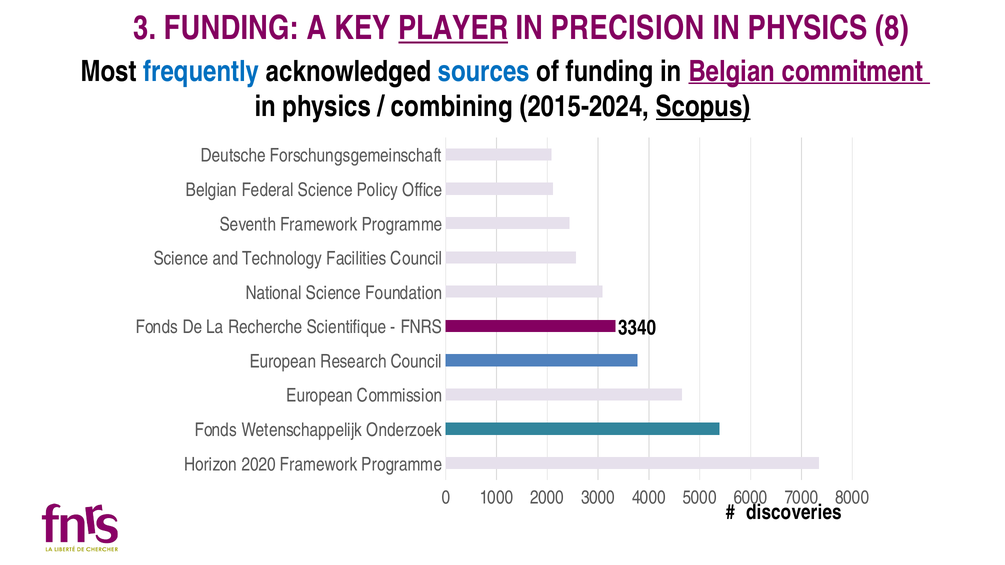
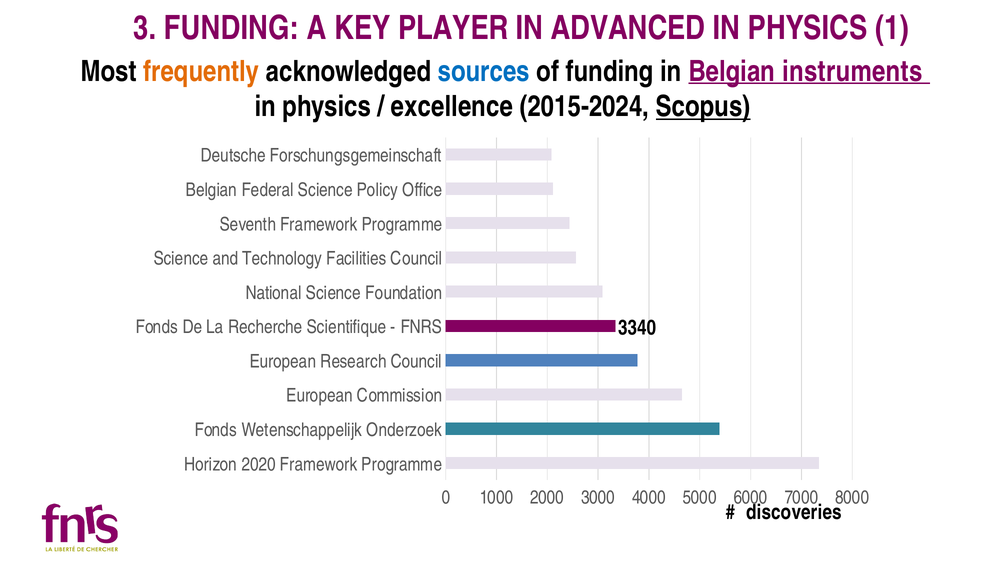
PLAYER underline: present -> none (453, 28)
PRECISION: PRECISION -> ADVANCED (628, 28)
8: 8 -> 1 (892, 28)
frequently colour: blue -> orange (201, 72)
commitment: commitment -> instruments (852, 72)
combining: combining -> excellence (452, 107)
